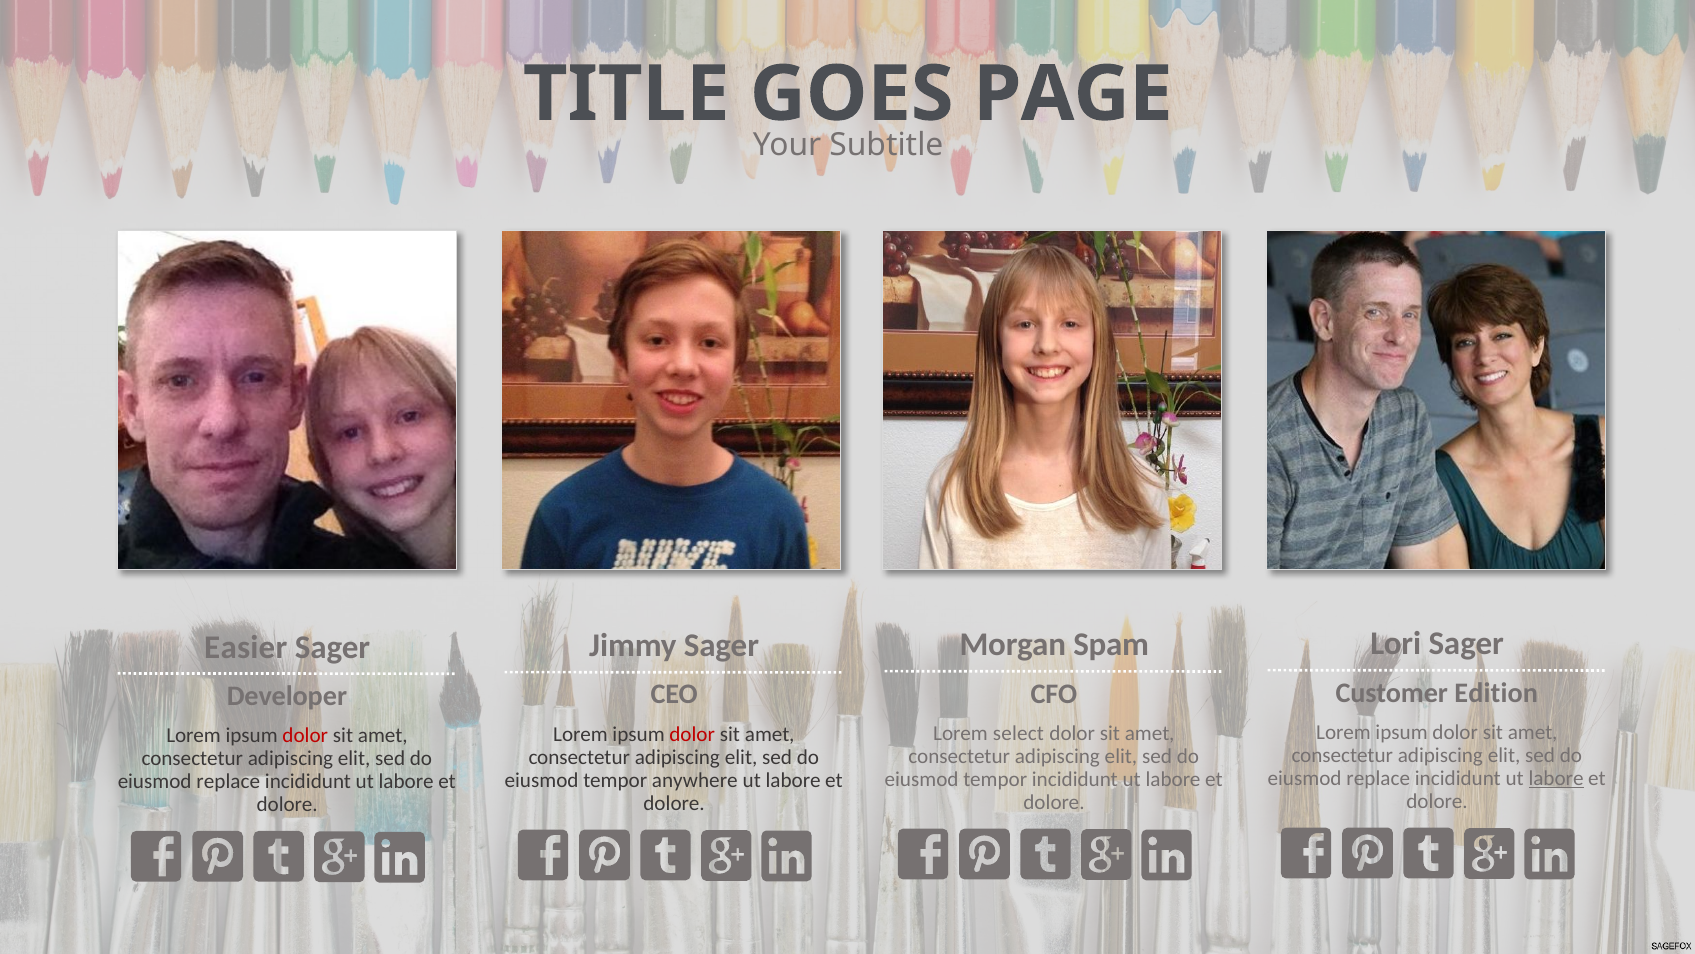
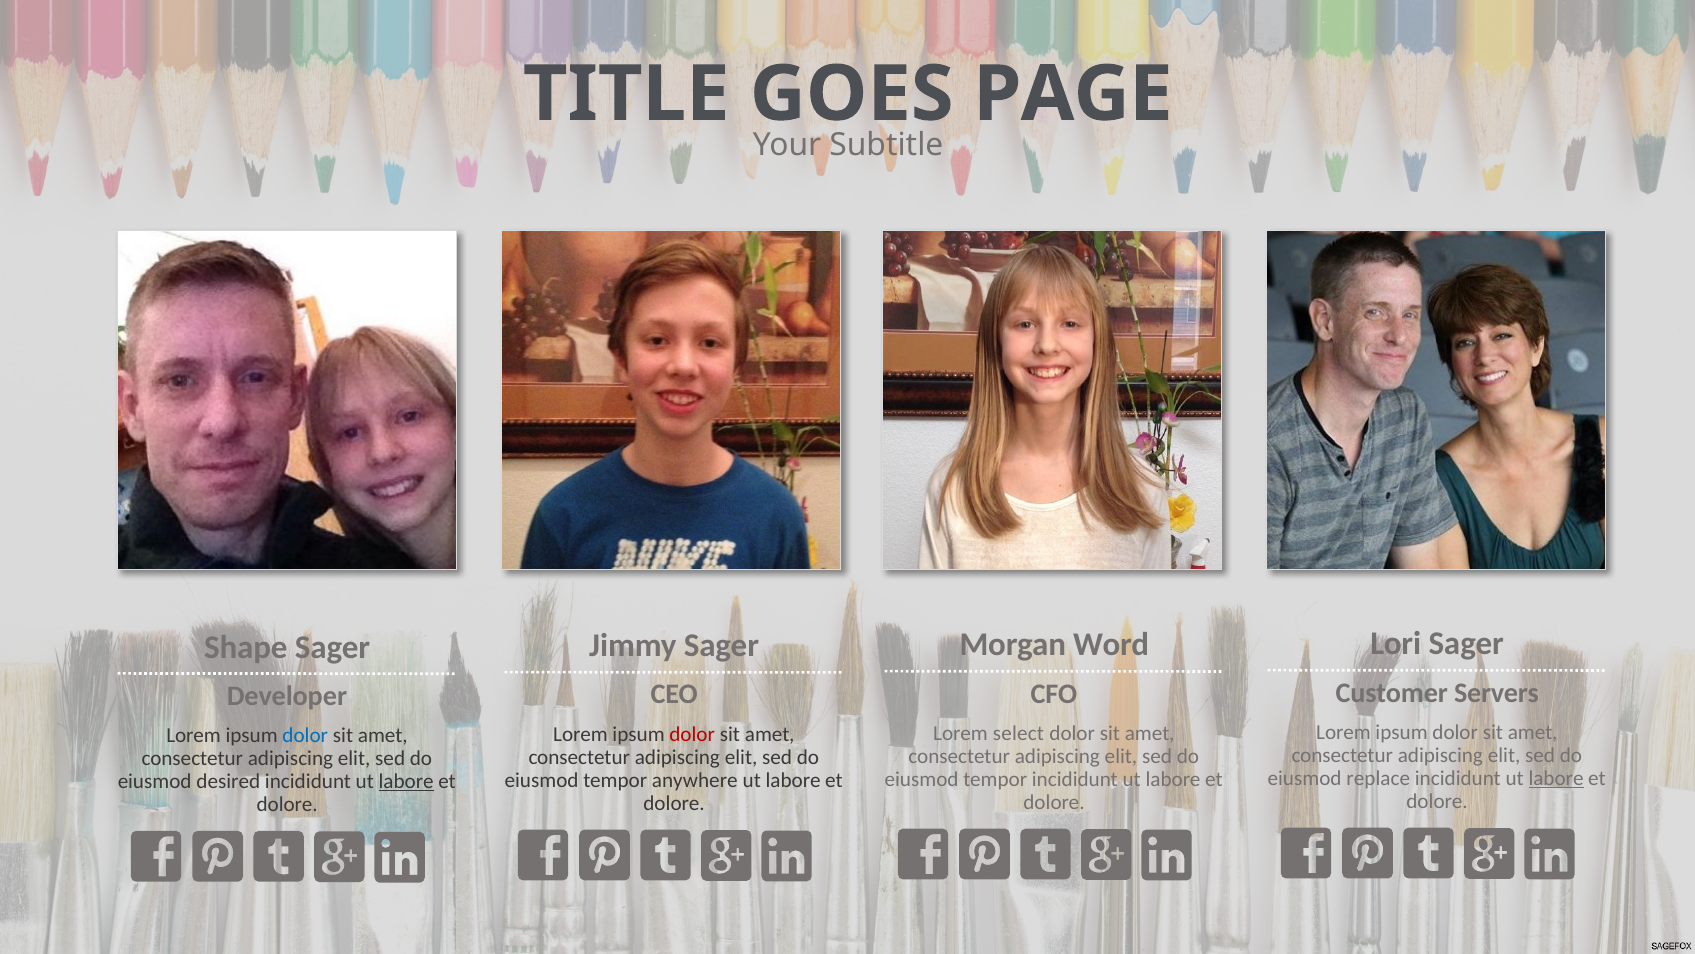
Spam: Spam -> Word (1111, 645)
Easier: Easier -> Shape (246, 647)
Edition: Edition -> Servers (1497, 692)
dolor colour: red -> blue (305, 735)
replace: replace -> desired (228, 781)
labore underline: none -> present (406, 781)
